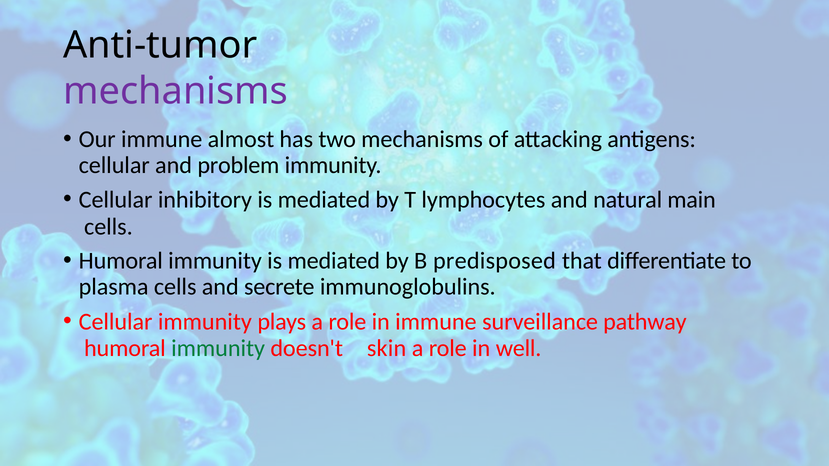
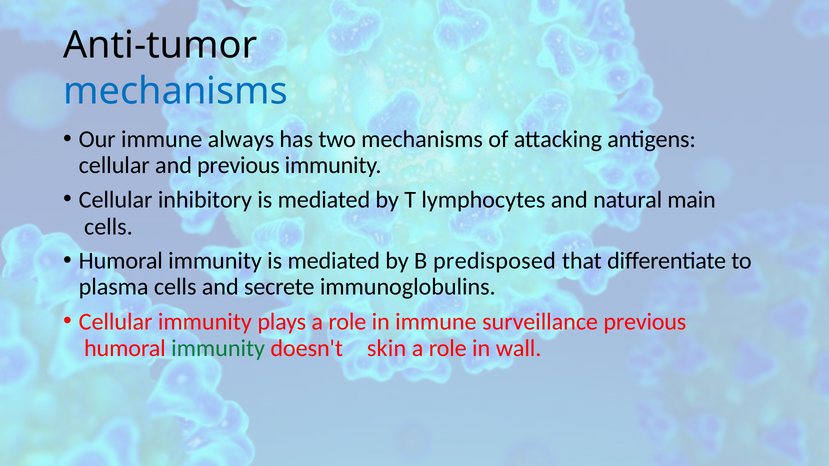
mechanisms colour: purple -> blue (176, 91)
almost: almost -> always (241, 139)
and problem: problem -> previous (238, 165)
surveillance pathway: pathway -> previous (645, 322)
well: well -> wall (519, 349)
